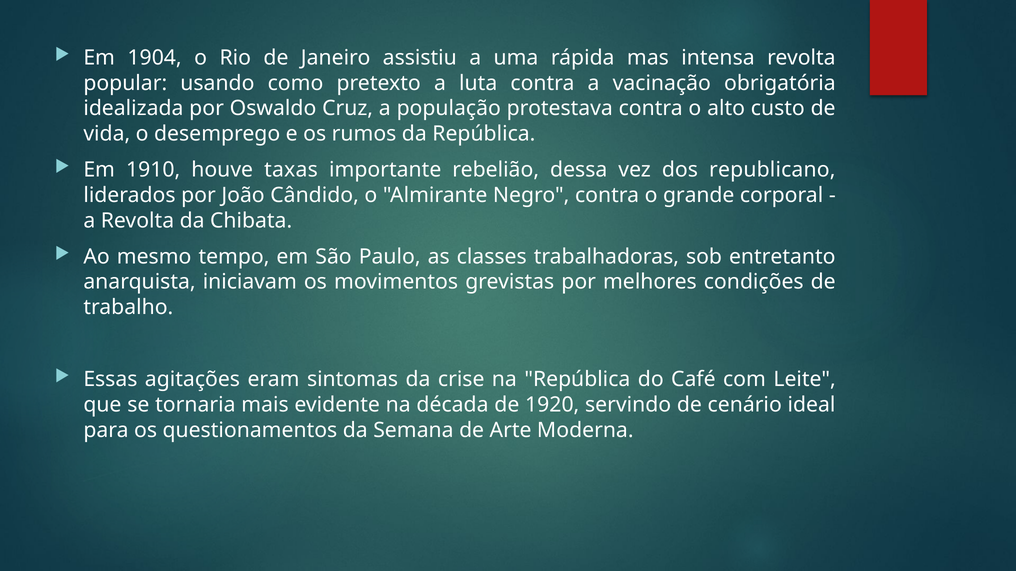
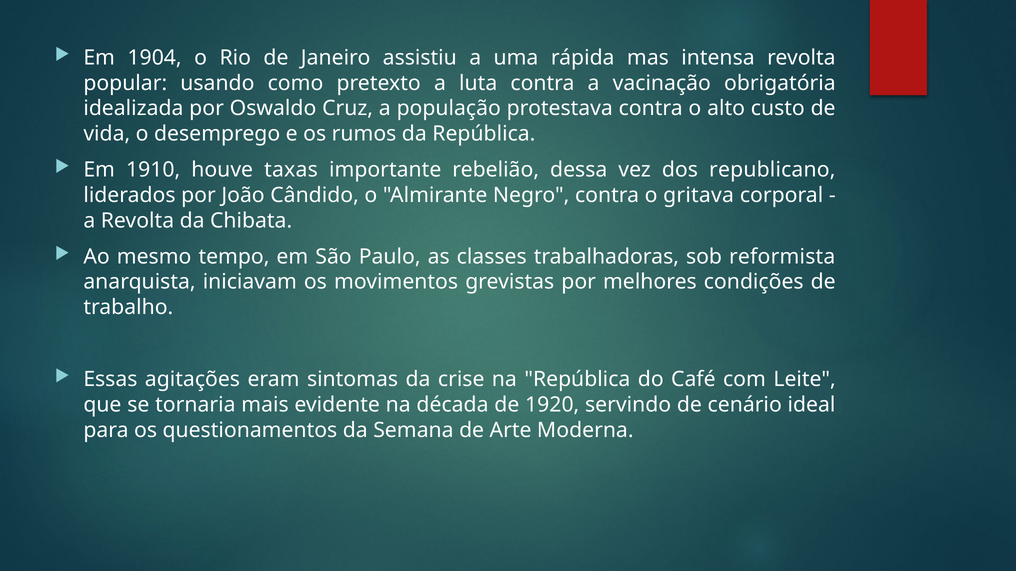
grande: grande -> gritava (699, 195)
entretanto: entretanto -> reformista (782, 257)
